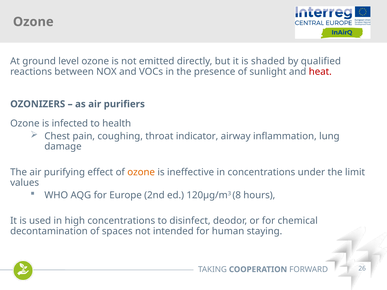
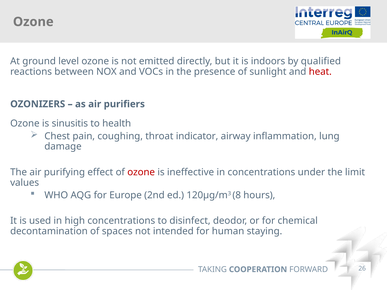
shaded: shaded -> indoors (268, 61)
infected: infected -> sinusitis (70, 124)
ozone colour: orange -> red (141, 172)
